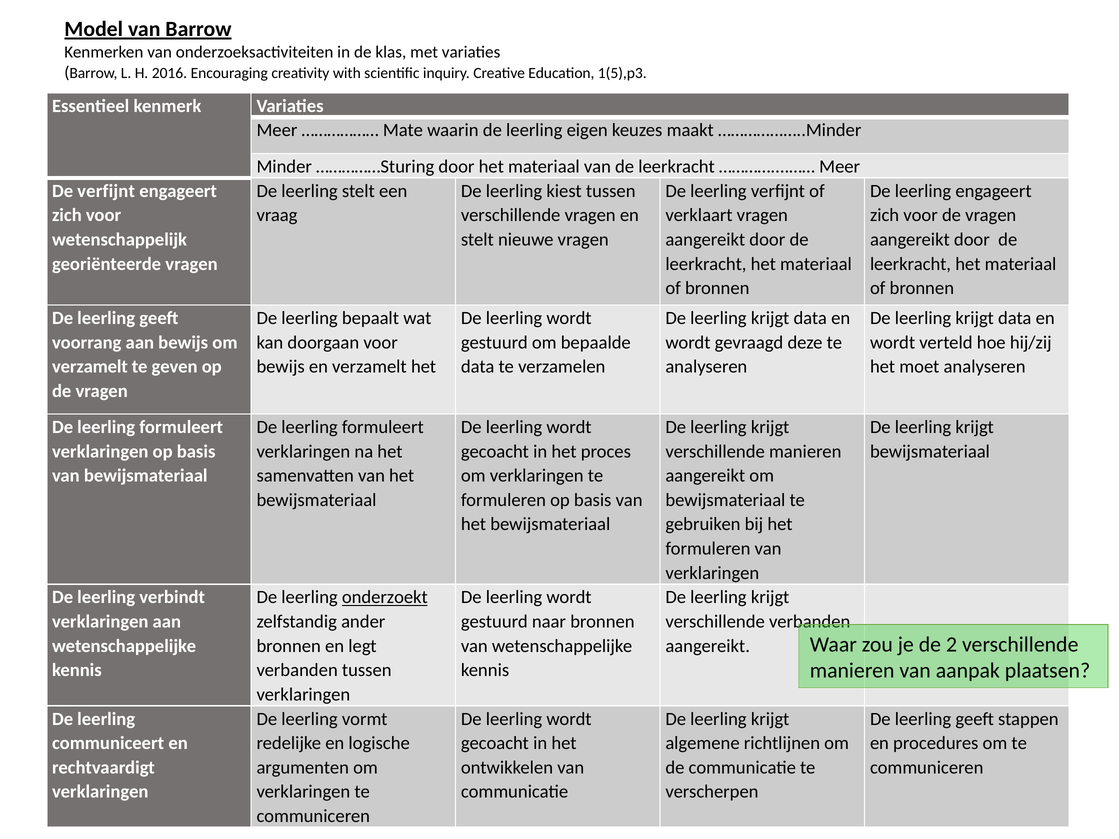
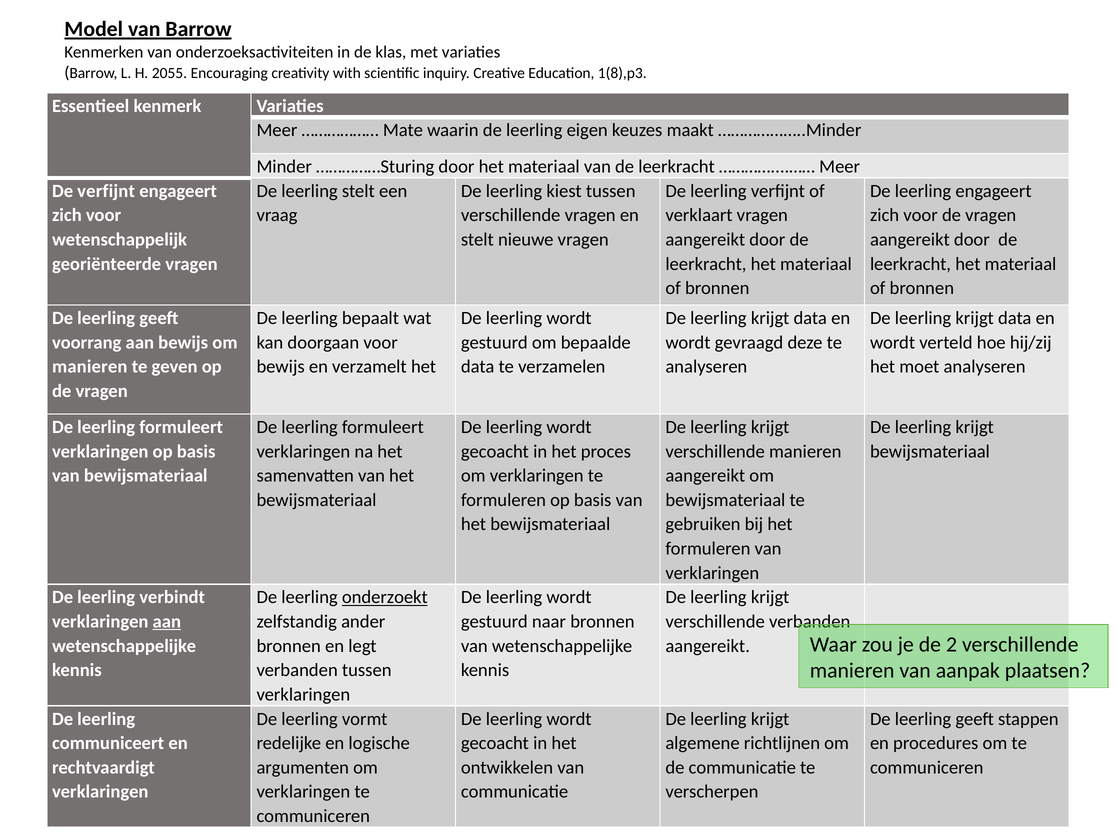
2016: 2016 -> 2055 (169, 73)
1(5),p3: 1(5),p3 -> 1(8),p3 (622, 73)
verzamelt: verzamelt -> manieren (90, 367)
aan underline: none -> present (167, 622)
